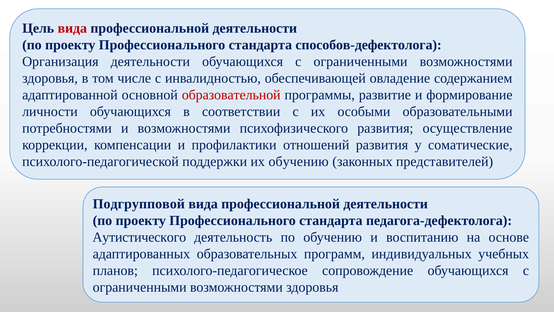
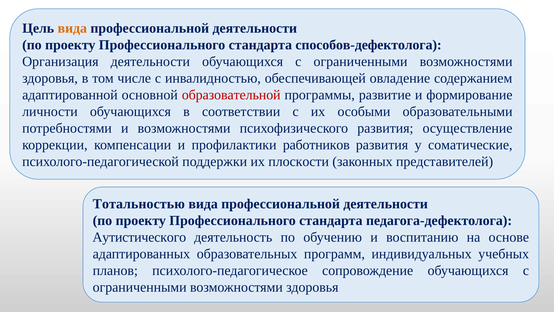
вида colour: red -> orange (72, 28)
отношений: отношений -> работников (316, 145)
их обучению: обучению -> плоскости (299, 161)
Подгрупповой: Подгрупповой -> Тотальностью (139, 204)
